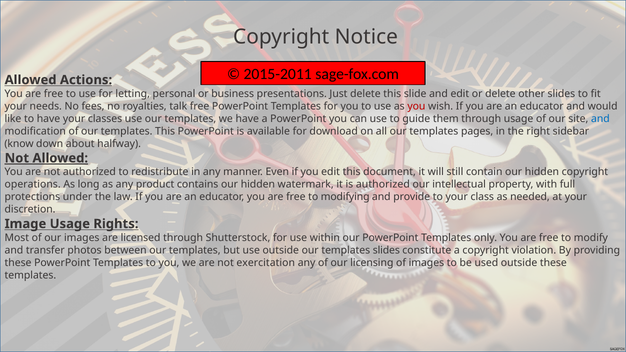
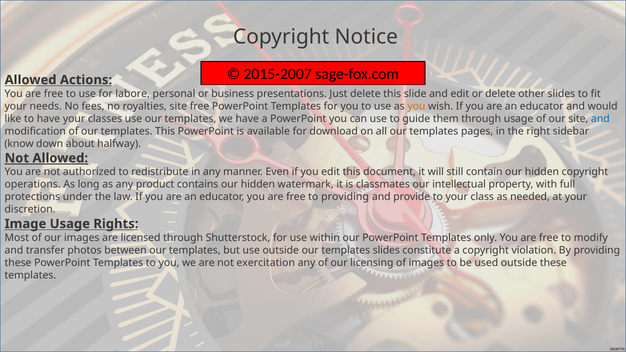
2015-2011: 2015-2011 -> 2015-2007 (278, 74)
letting: letting -> labore (133, 94)
royalties talk: talk -> site (178, 106)
you colour: red -> orange (416, 106)
is authorized: authorized -> classmates (383, 185)
to modifying: modifying -> providing (345, 197)
